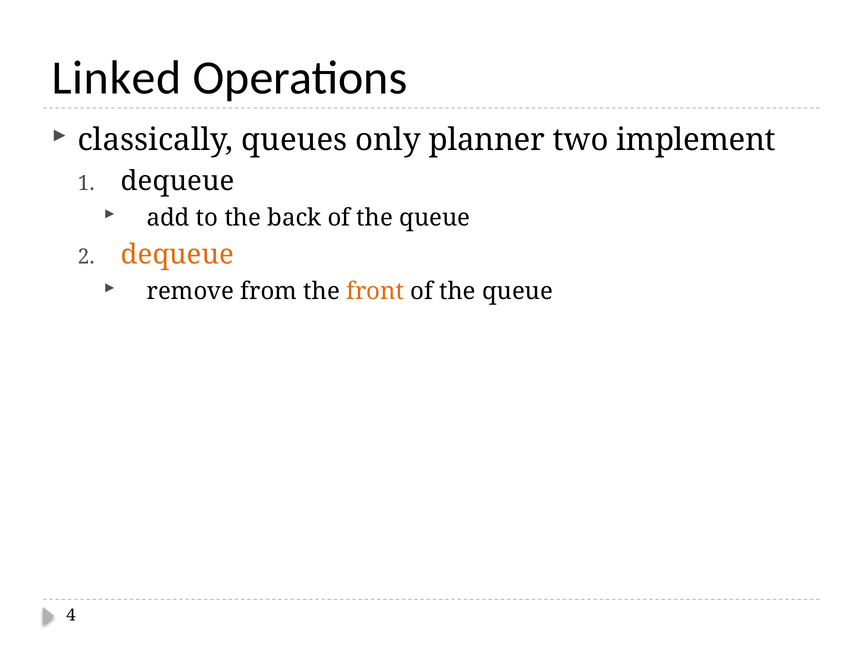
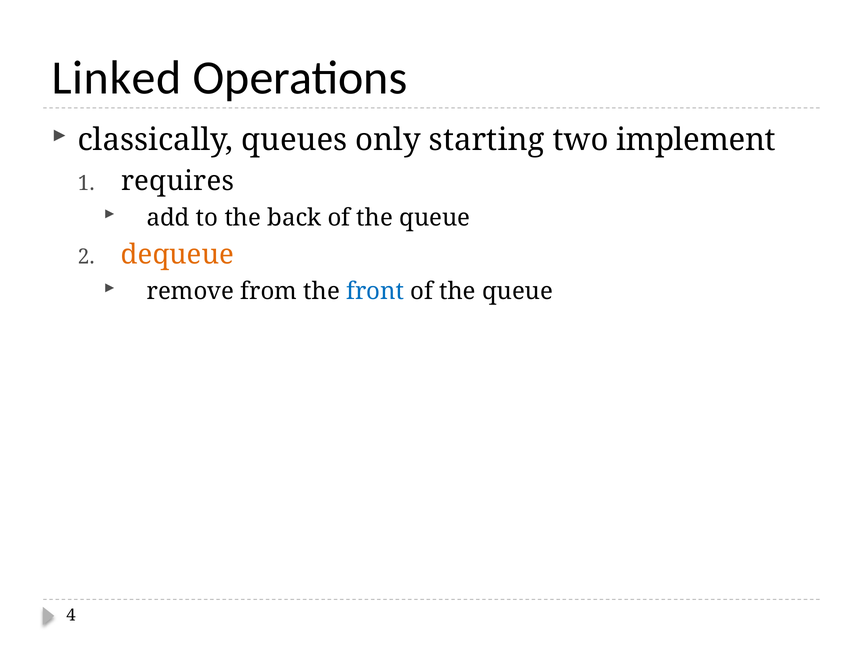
planner: planner -> starting (487, 140)
dequeue: dequeue -> requires (178, 181)
front colour: orange -> blue (375, 292)
